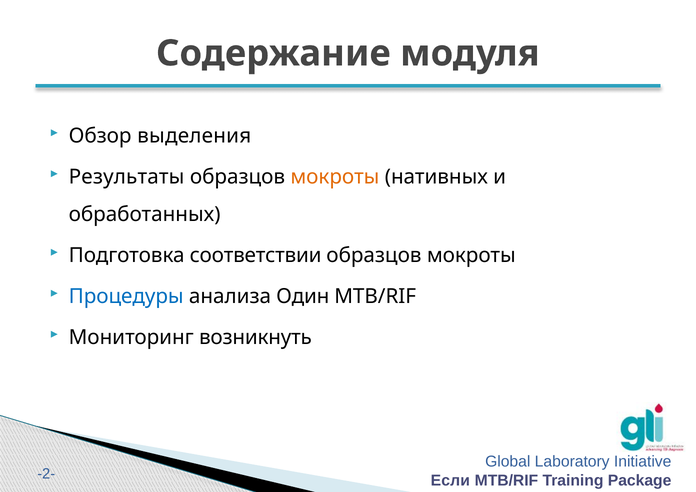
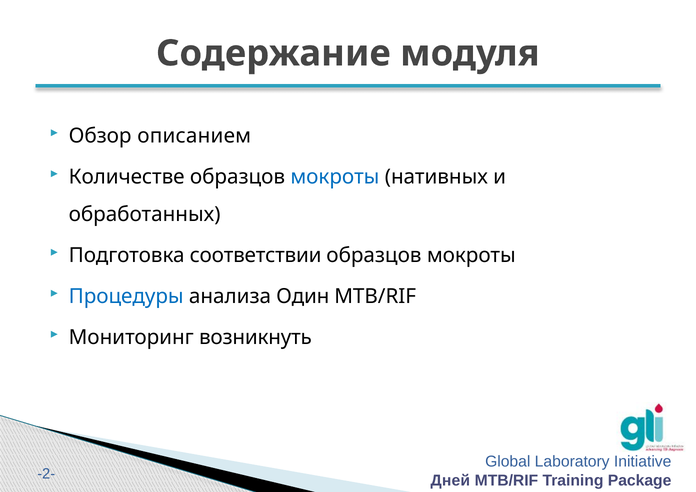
выделения: выделения -> описанием (194, 136)
Результаты: Результаты -> Количестве (127, 177)
мокроты colour: orange -> blue (335, 177)
Если: Если -> Дней (450, 480)
